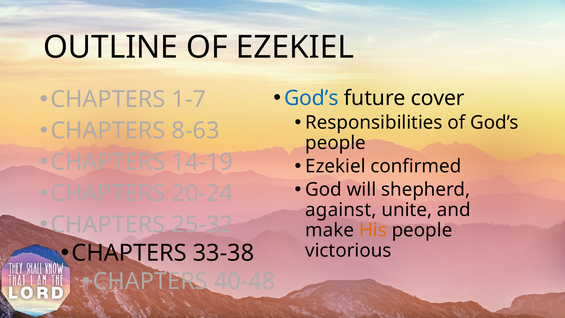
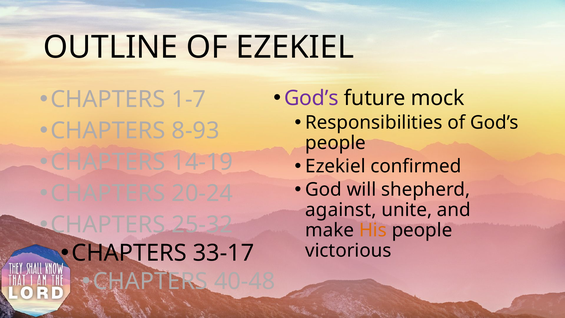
God’s colour: blue -> purple (311, 98)
cover: cover -> mock (438, 98)
8-63: 8-63 -> 8-93 (196, 131)
33-38: 33-38 -> 33-17 (224, 253)
